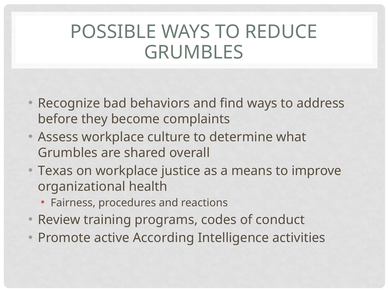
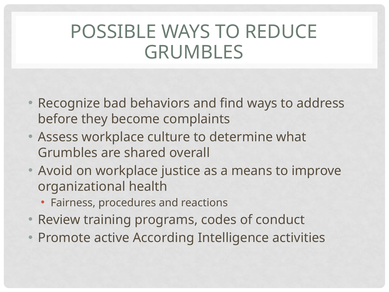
Texas: Texas -> Avoid (55, 171)
